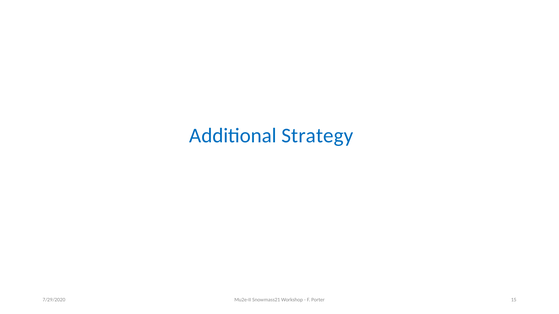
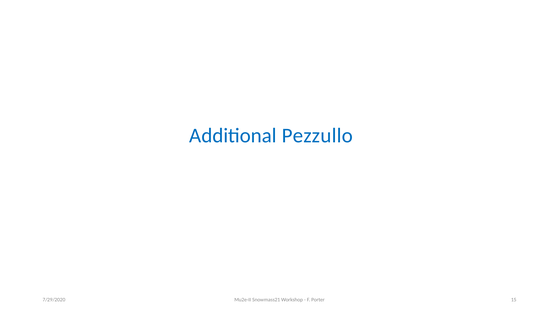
Strategy: Strategy -> Pezzullo (317, 136)
